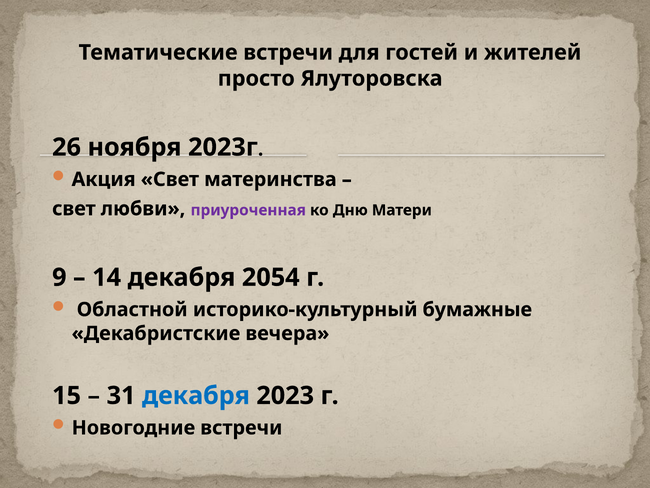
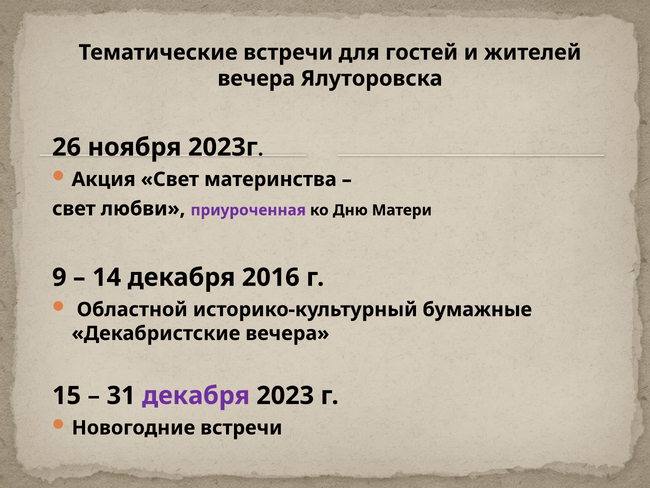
просто: просто -> вечера (256, 78)
2054: 2054 -> 2016 (271, 277)
декабря colour: blue -> purple (196, 395)
